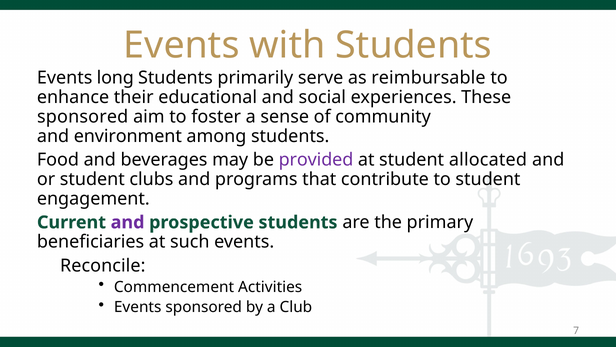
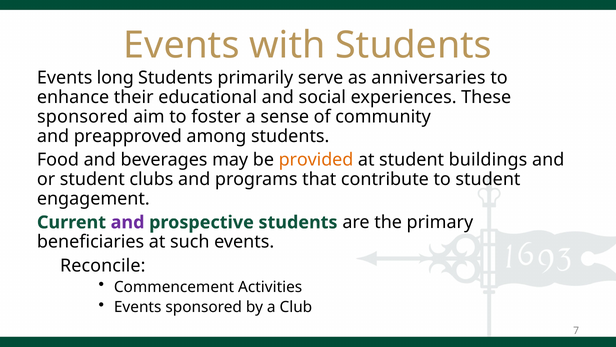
reimbursable: reimbursable -> anniversaries (428, 78)
environment: environment -> preapproved (128, 136)
provided colour: purple -> orange (316, 160)
allocated: allocated -> buildings (488, 160)
